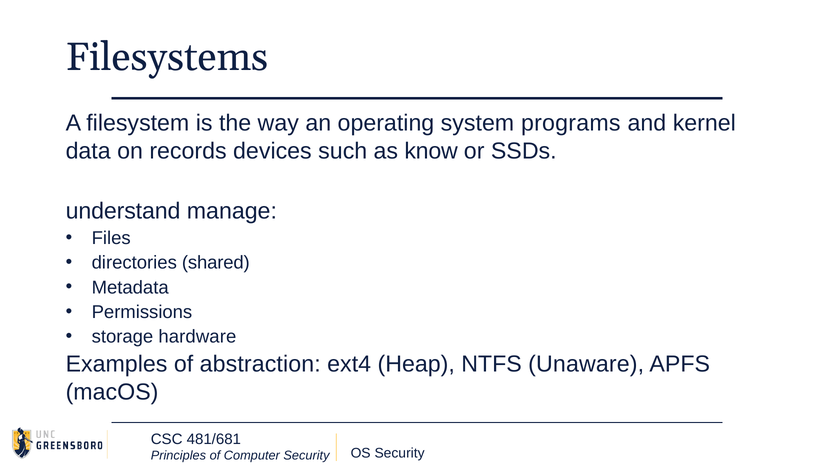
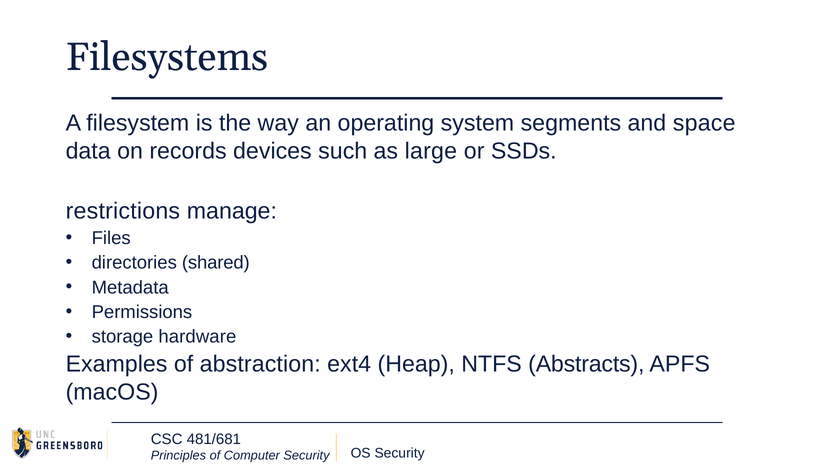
programs: programs -> segments (571, 123)
kernel: kernel -> space (704, 123)
know: know -> large (431, 151)
understand: understand -> restrictions (123, 211)
Unaware: Unaware -> Abstracts (586, 364)
